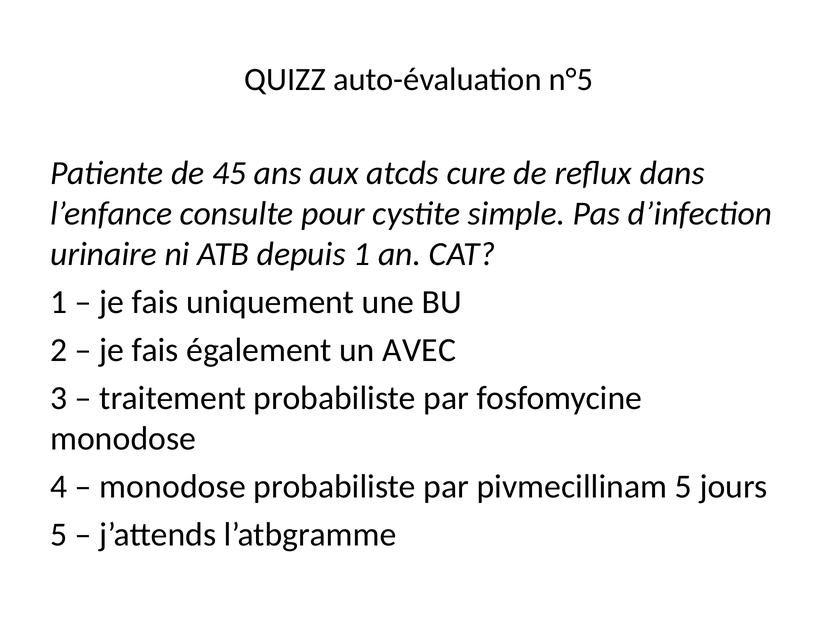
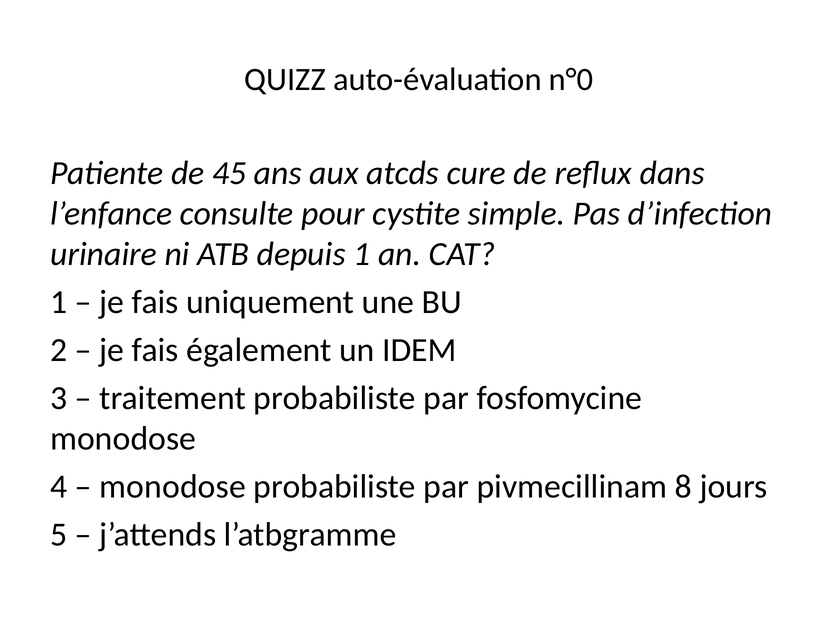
n°5: n°5 -> n°0 (571, 80)
AVEC: AVEC -> IDEM (419, 350)
pivmecillinam 5: 5 -> 8 (683, 487)
